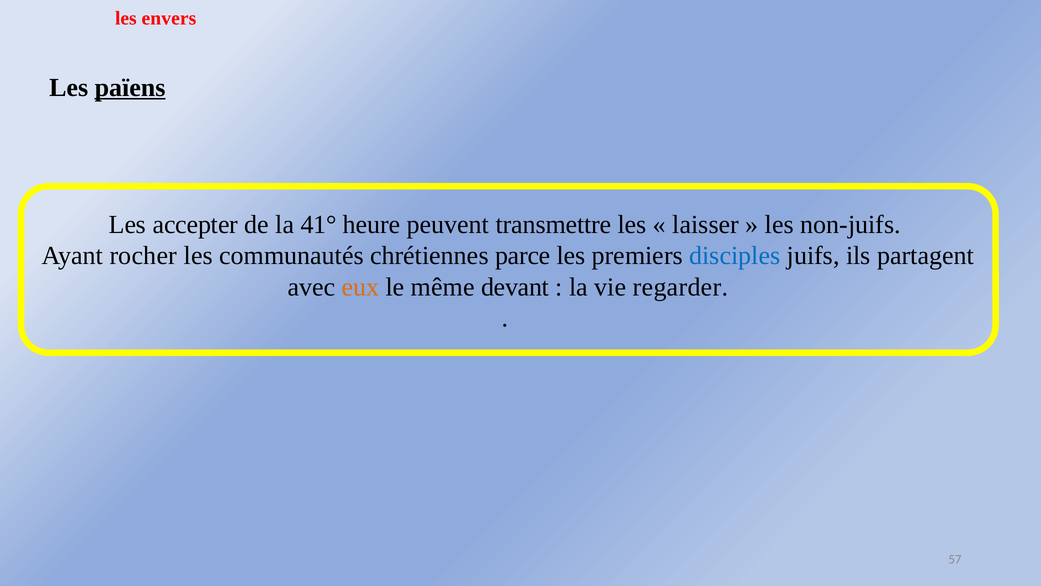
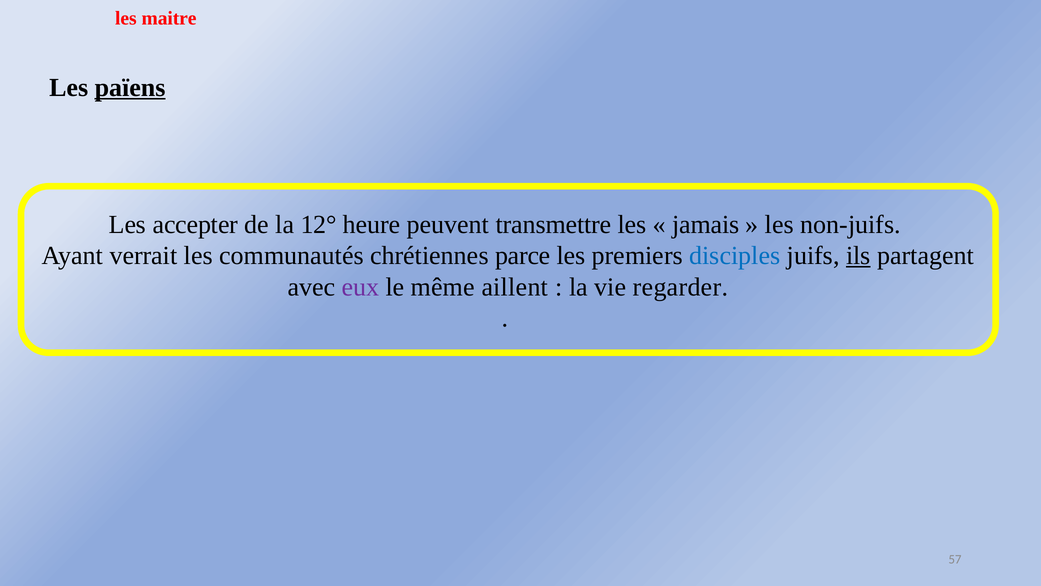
envers: envers -> maitre (169, 18)
41°: 41° -> 12° (318, 224)
laisser: laisser -> jamais (706, 224)
rocher: rocher -> verrait (143, 255)
ils underline: none -> present (858, 255)
eux colour: orange -> purple (360, 287)
devant: devant -> aillent (515, 287)
